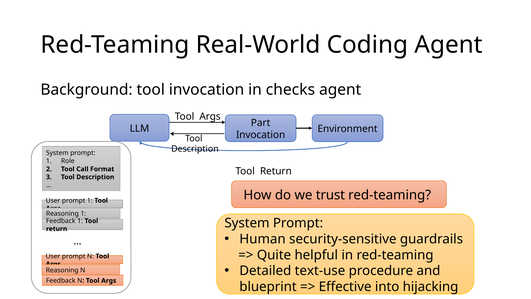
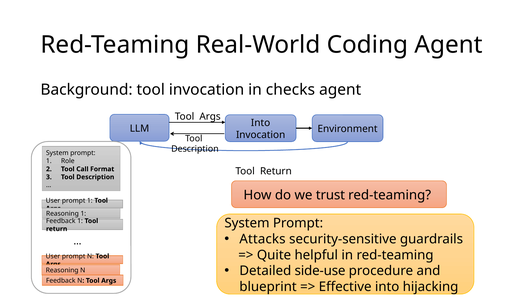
Part: Part -> Into (261, 123)
Human: Human -> Attacks (262, 239)
text-use: text-use -> side-use (320, 271)
